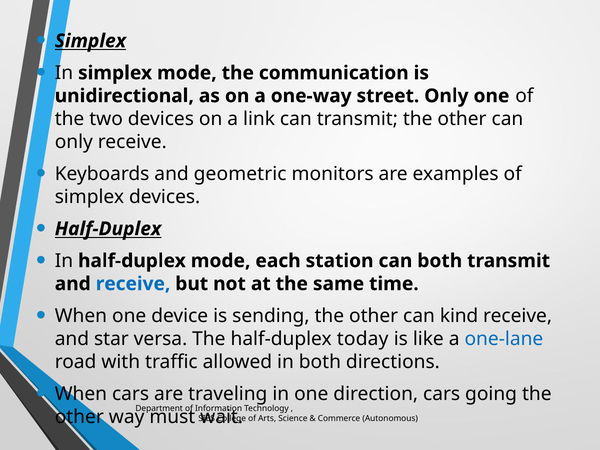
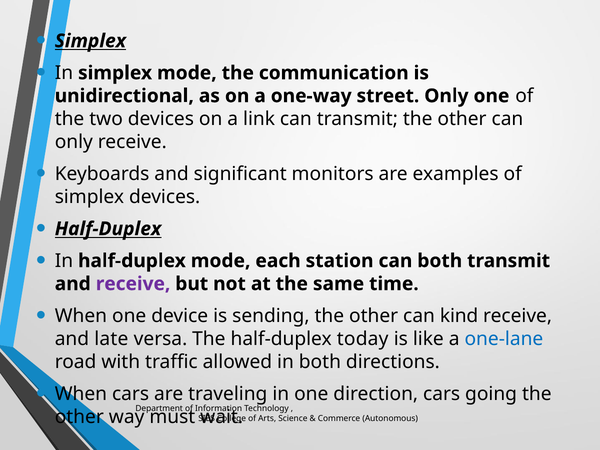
geometric: geometric -> significant (240, 174)
receive colour: blue -> purple (133, 284)
star: star -> late (111, 339)
